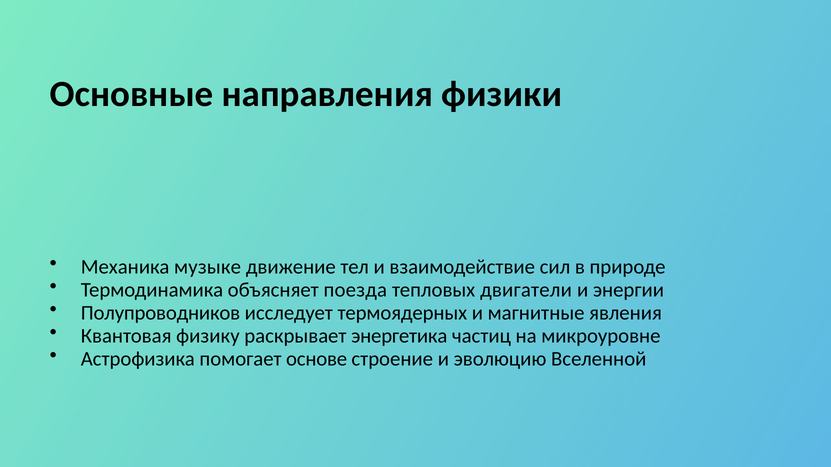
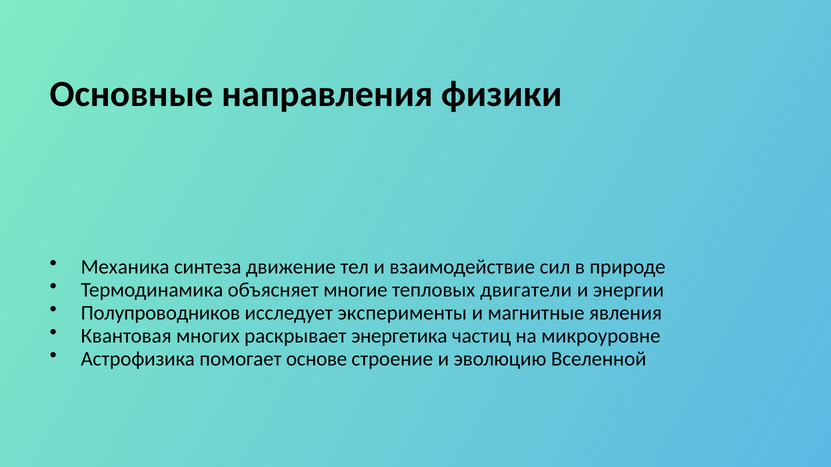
музыке: музыке -> синтеза (208, 267)
поезда: поезда -> многие (355, 290)
термоядерных: термоядерных -> эксперименты (402, 313)
физику: физику -> многих (208, 336)
